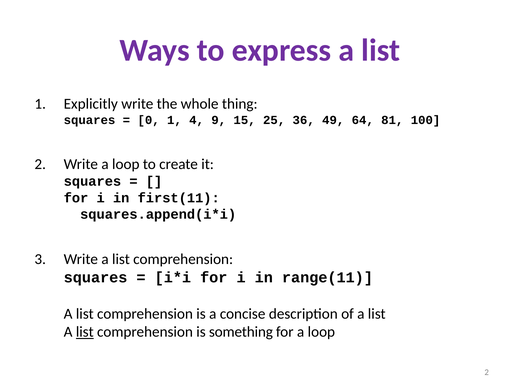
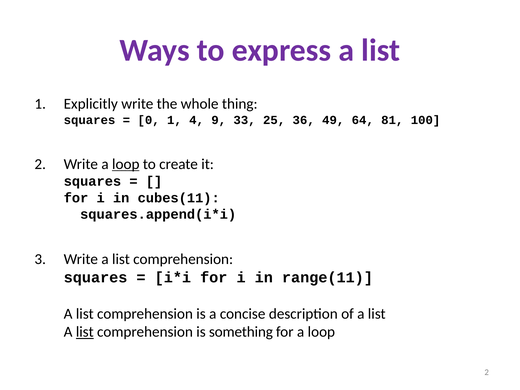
15: 15 -> 33 (245, 120)
loop underline: none -> present (126, 164)
first(11: first(11 -> cubes(11 (179, 198)
